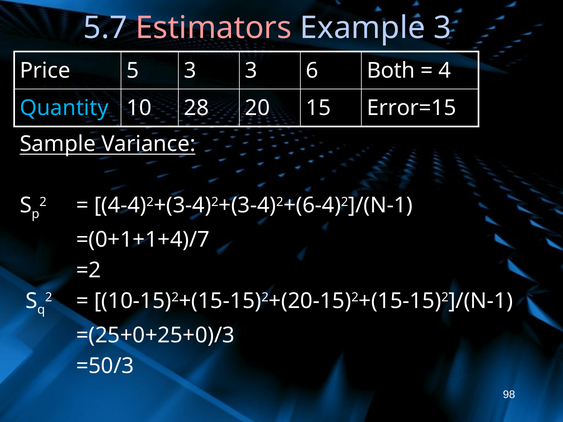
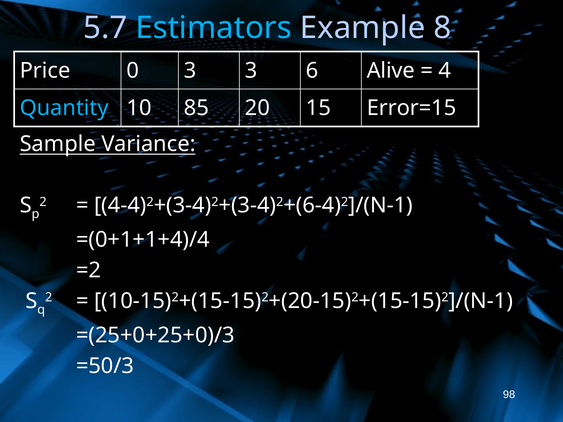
Estimators colour: pink -> light blue (214, 28)
Example 3: 3 -> 8 (442, 28)
5: 5 -> 0 (133, 71)
Both: Both -> Alive (391, 71)
28: 28 -> 85 (196, 108)
=(0+1+1+4)/7: =(0+1+1+4)/7 -> =(0+1+1+4)/4 (143, 240)
